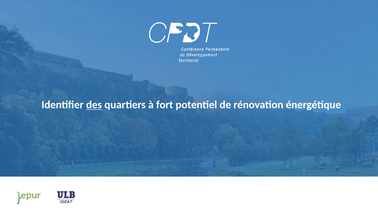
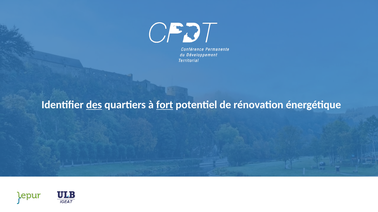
fort underline: none -> present (165, 105)
